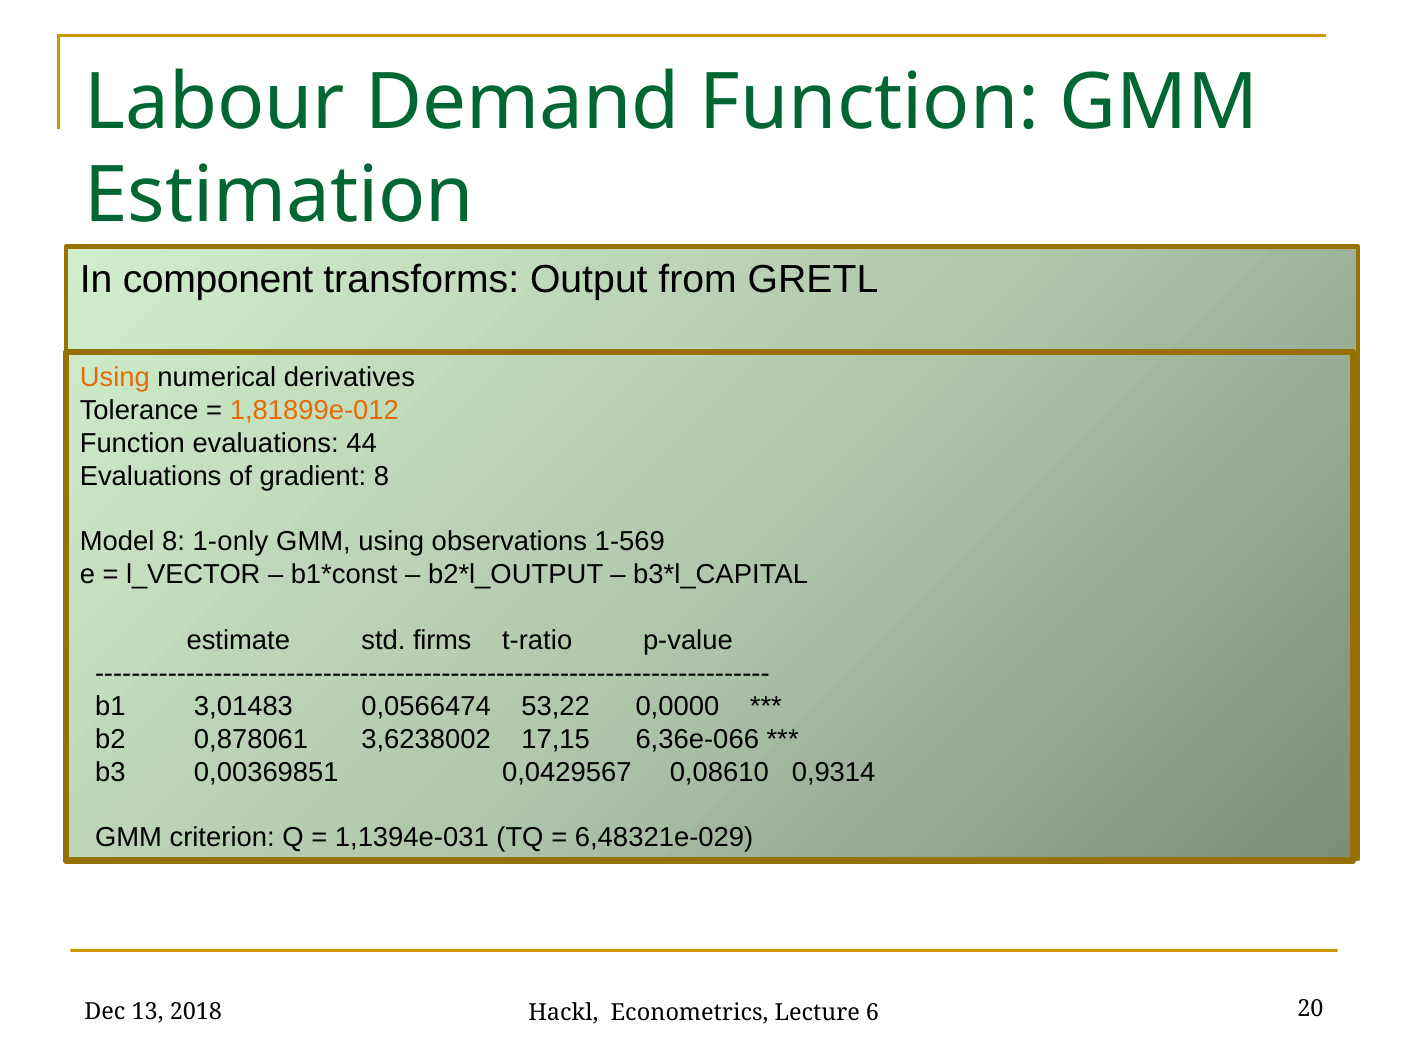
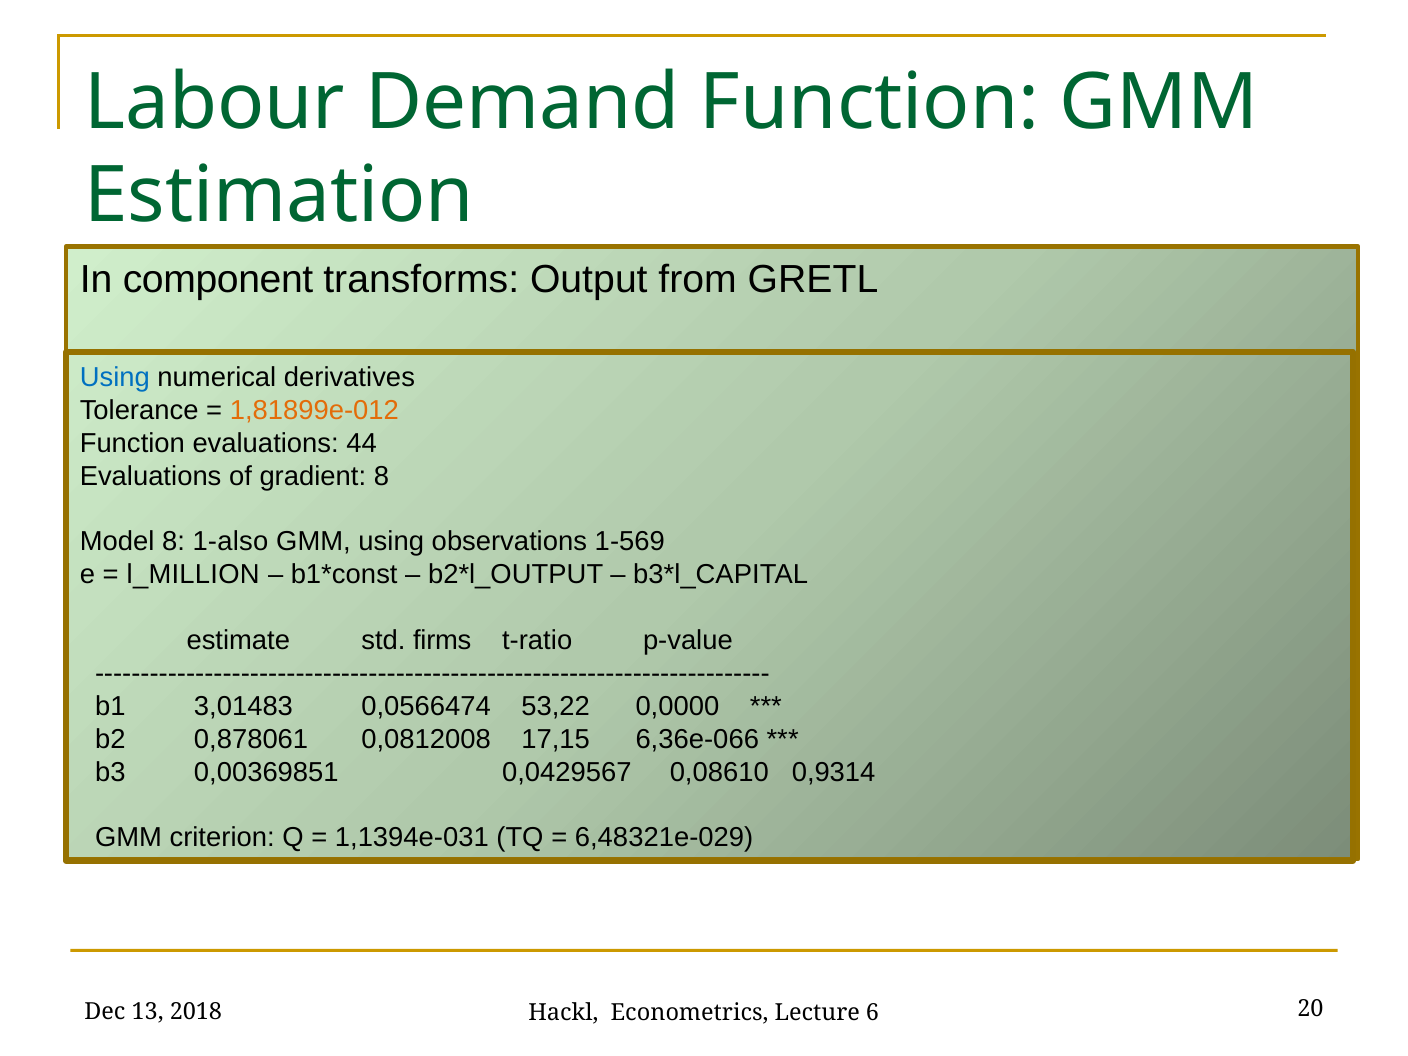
Using colour: orange -> blue (115, 378)
1-only: 1-only -> 1-also (230, 542)
l_VECTOR: l_VECTOR -> l_MILLION (193, 575)
3,6238002: 3,6238002 -> 0,0812008 (426, 739)
